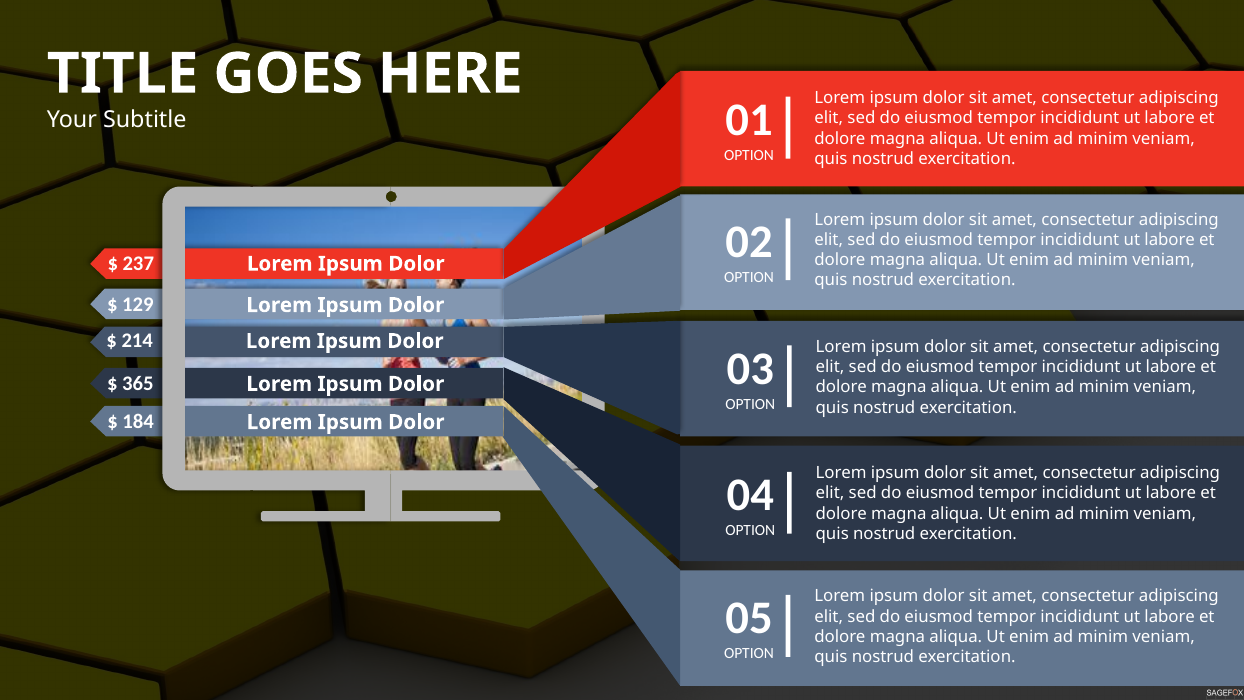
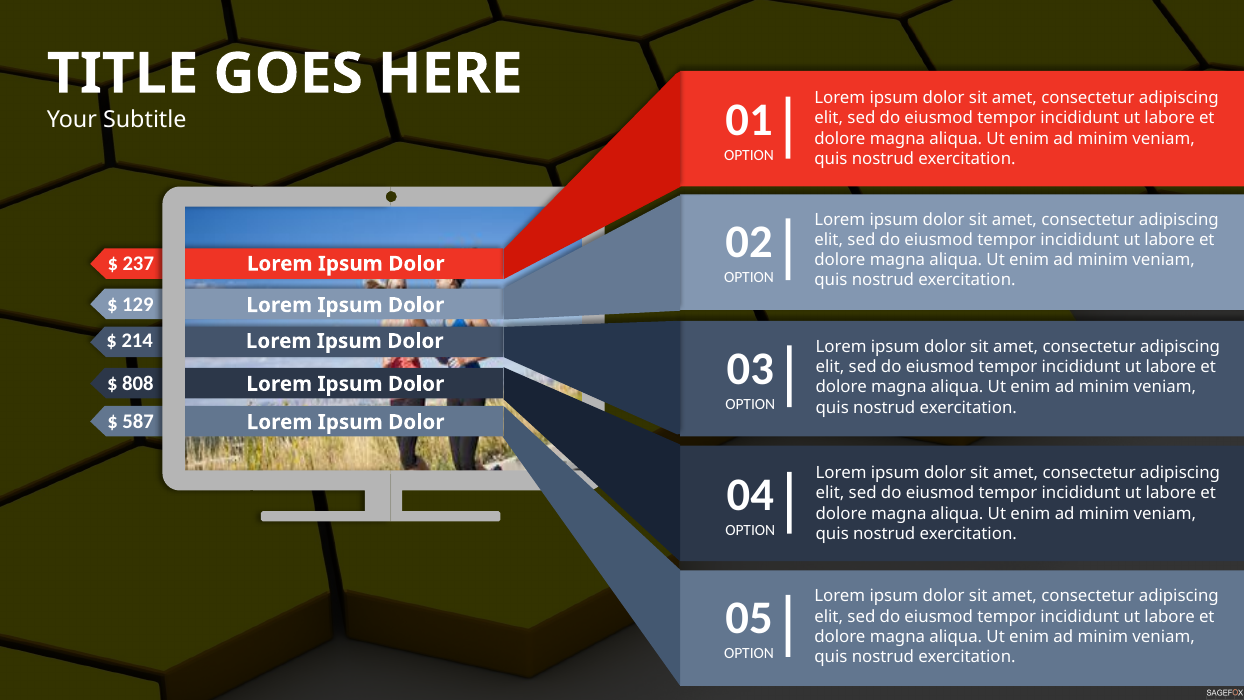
365: 365 -> 808 (138, 384)
184: 184 -> 587 (138, 422)
